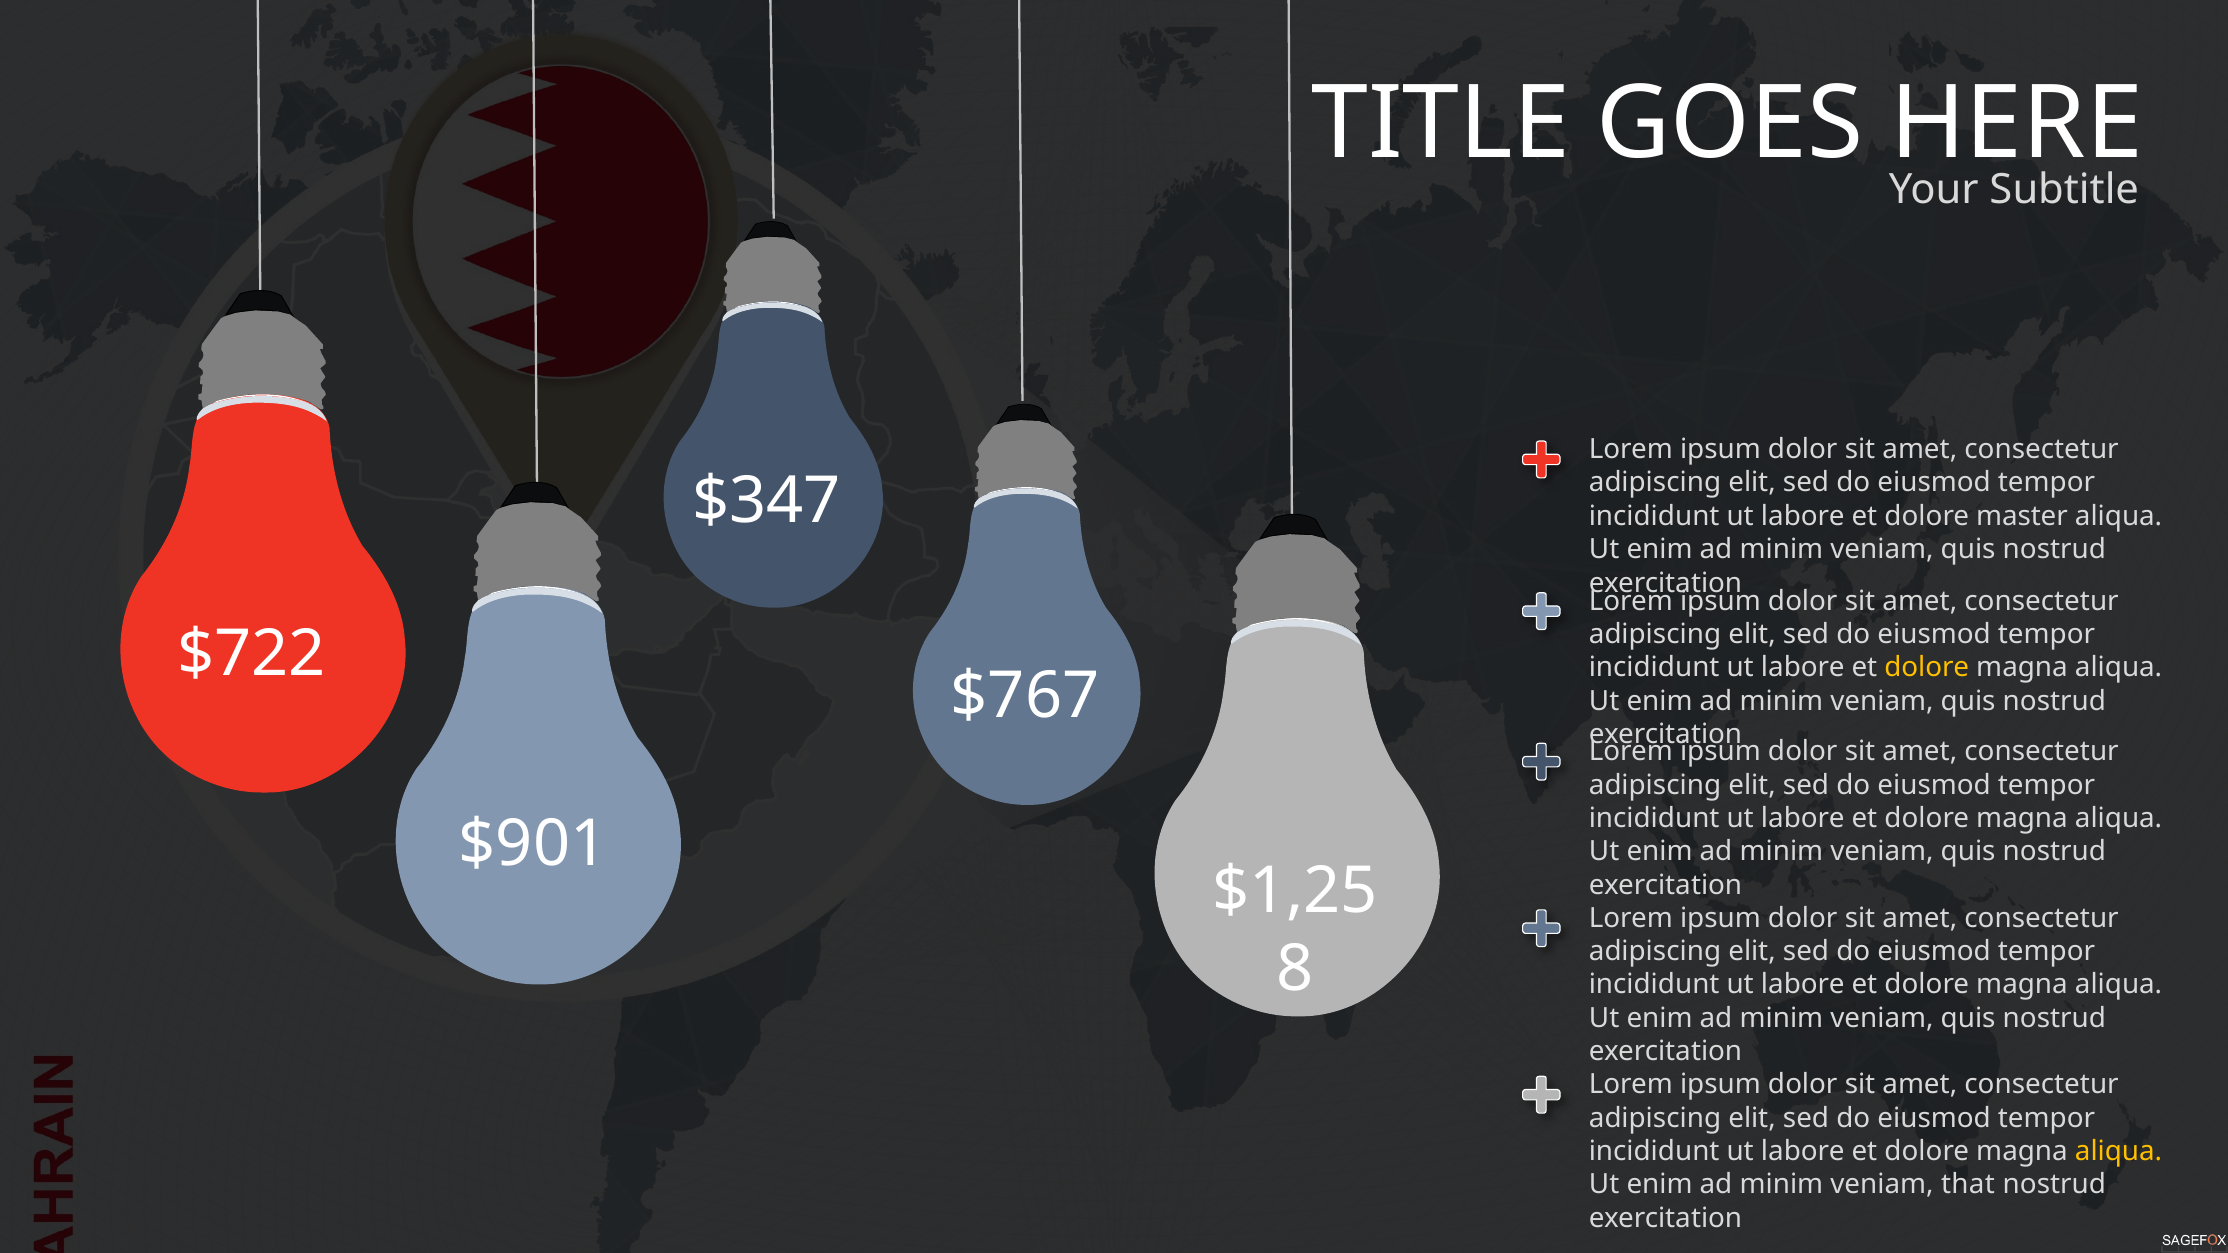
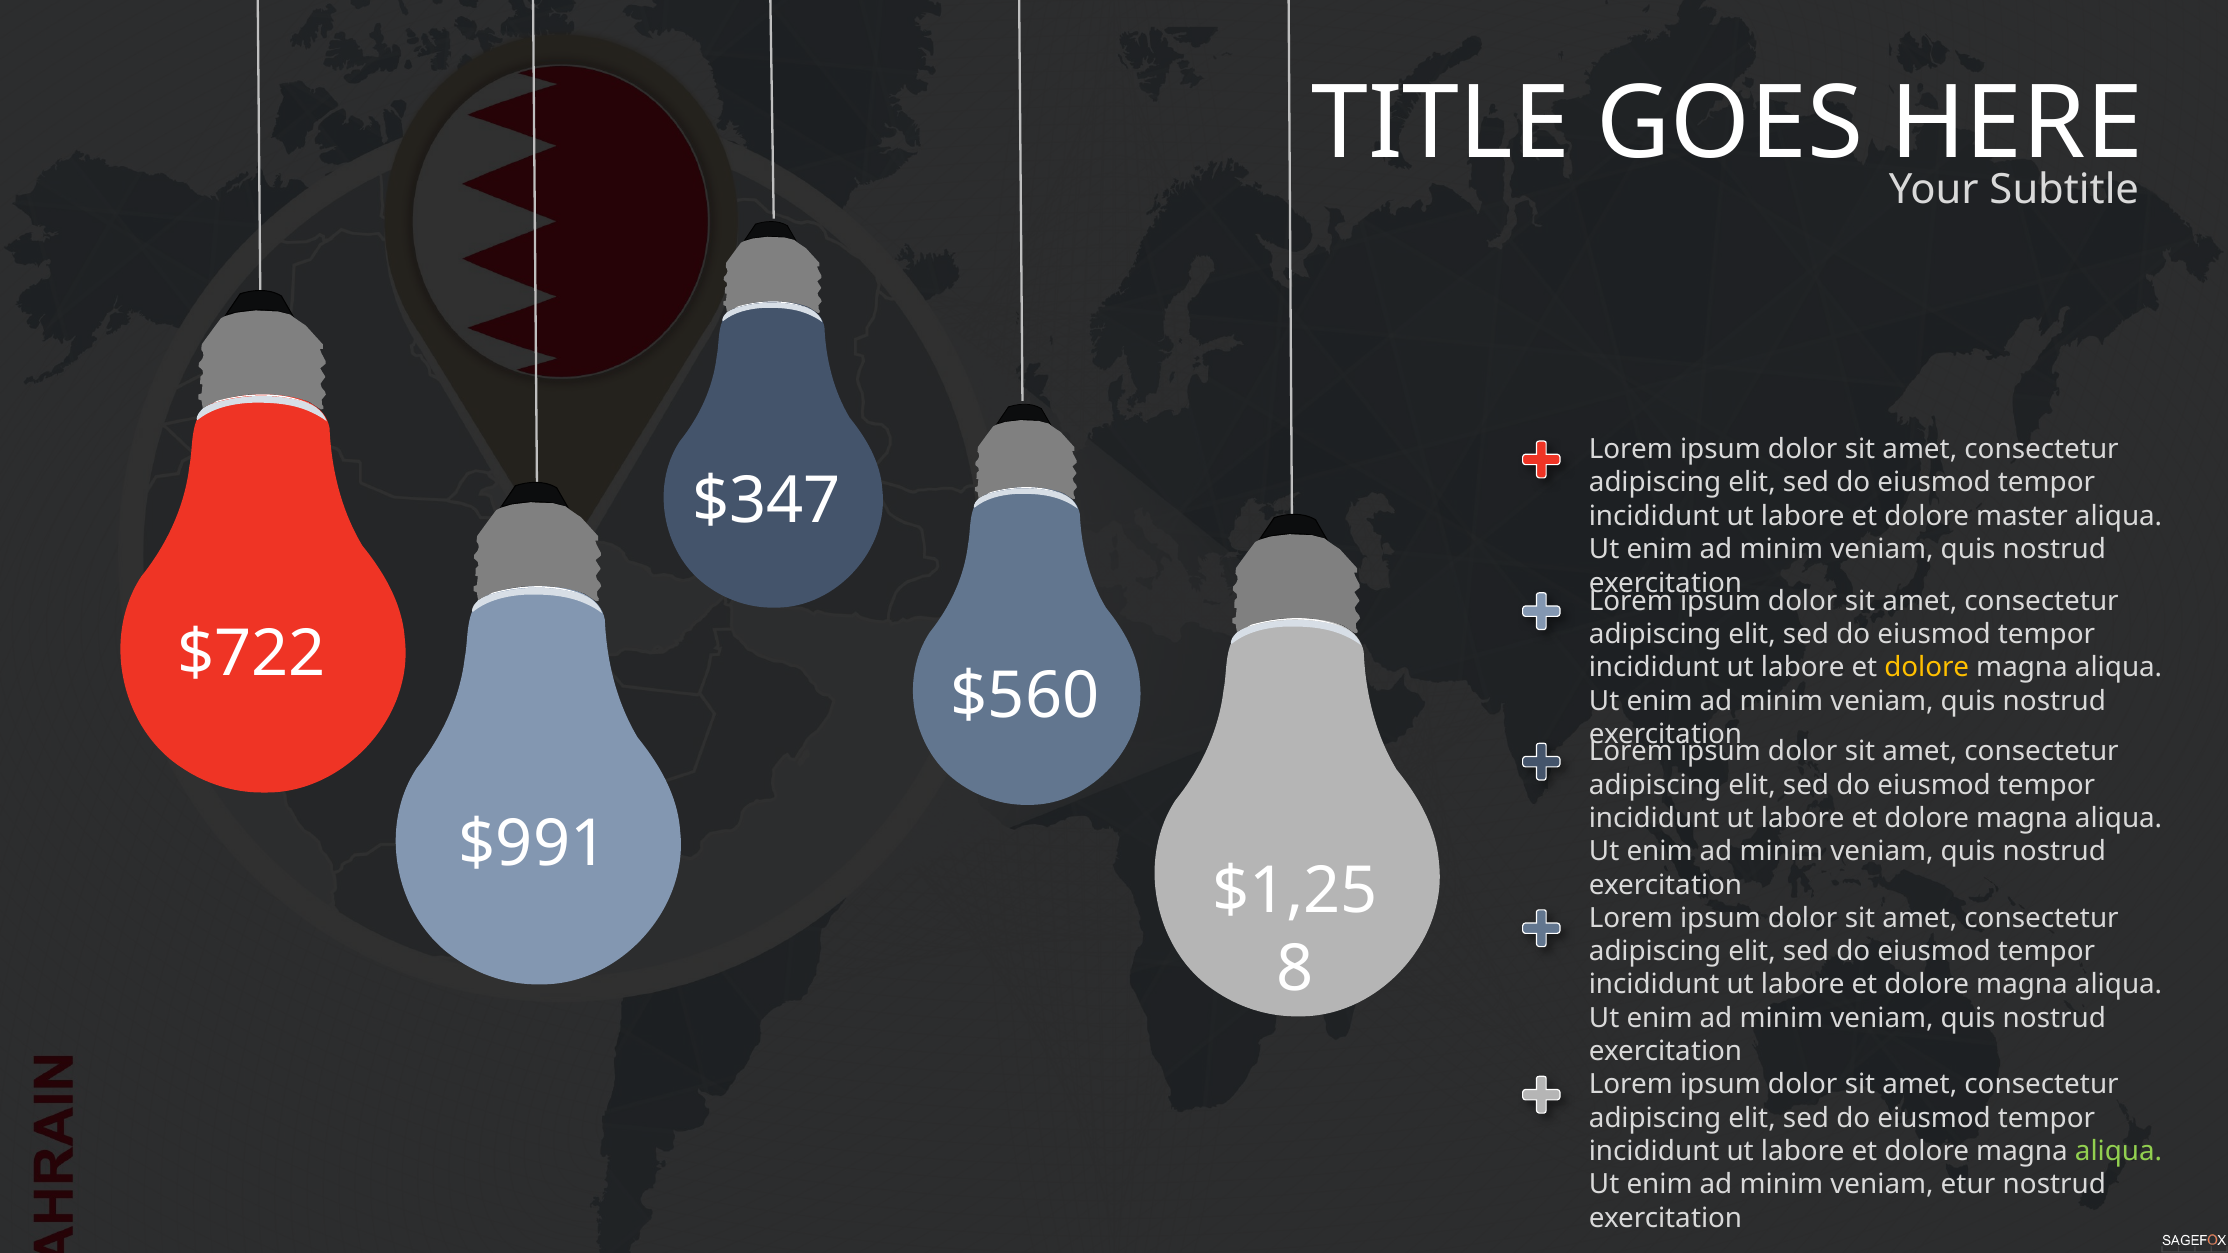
$767: $767 -> $560 (1025, 696)
$901: $901 -> $991 (533, 844)
aliqua colour: yellow -> light green (2119, 1152)
that: that -> etur (1968, 1185)
